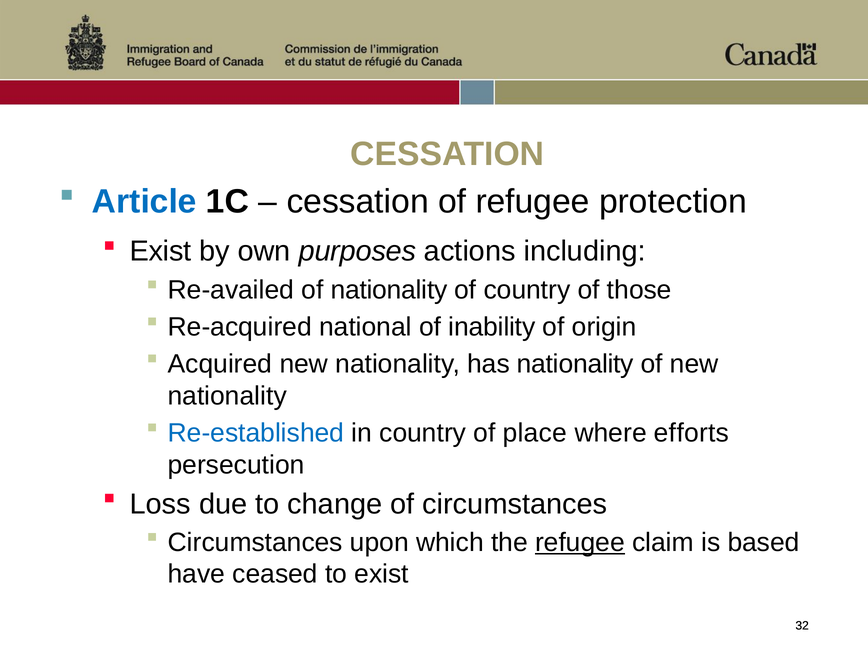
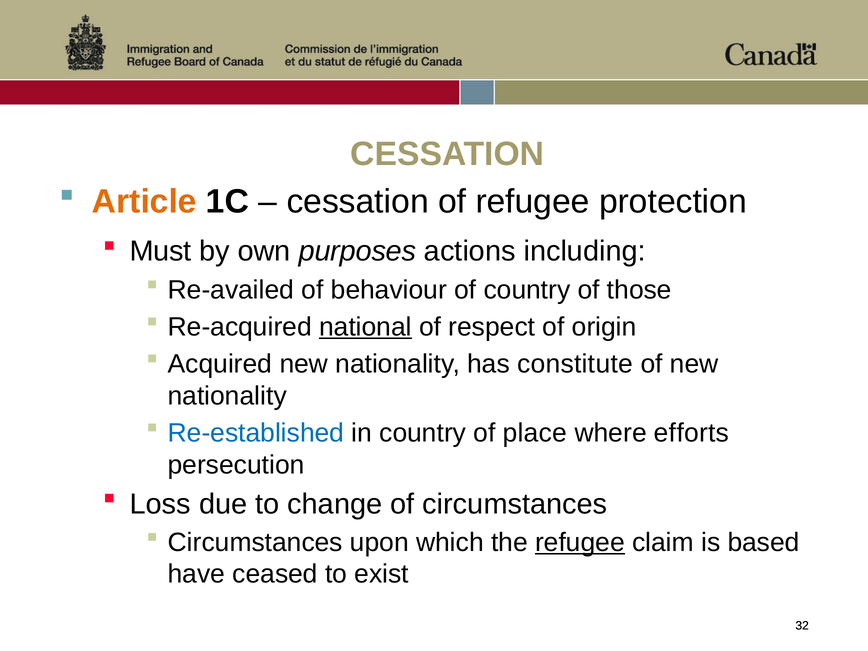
Article colour: blue -> orange (144, 202)
Exist: Exist -> Must (161, 251)
of nationality: nationality -> behaviour (389, 290)
national underline: none -> present (365, 327)
inability: inability -> respect (492, 327)
has nationality: nationality -> constitute (575, 364)
